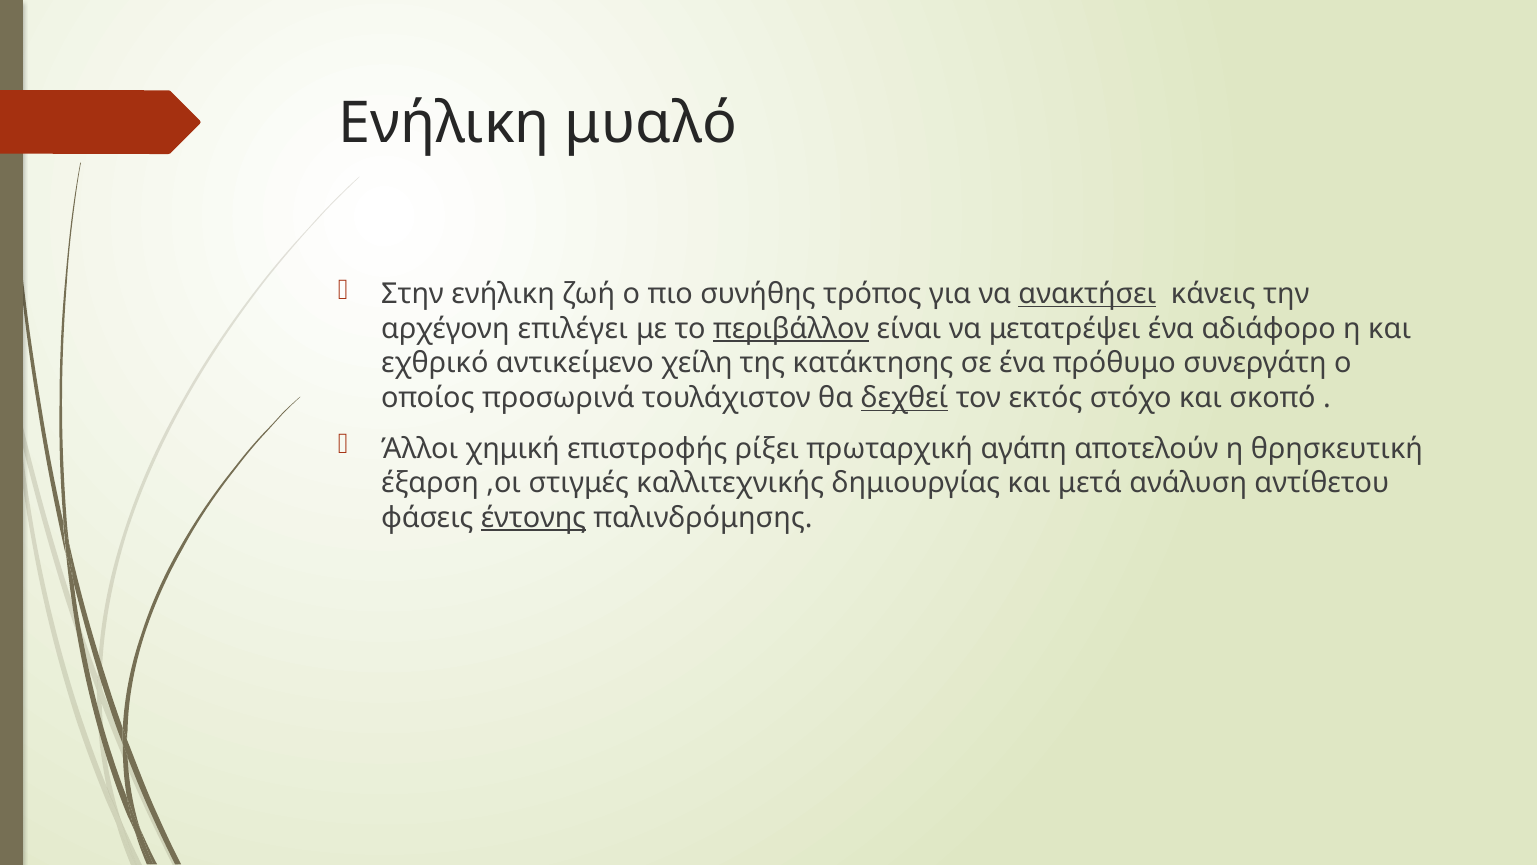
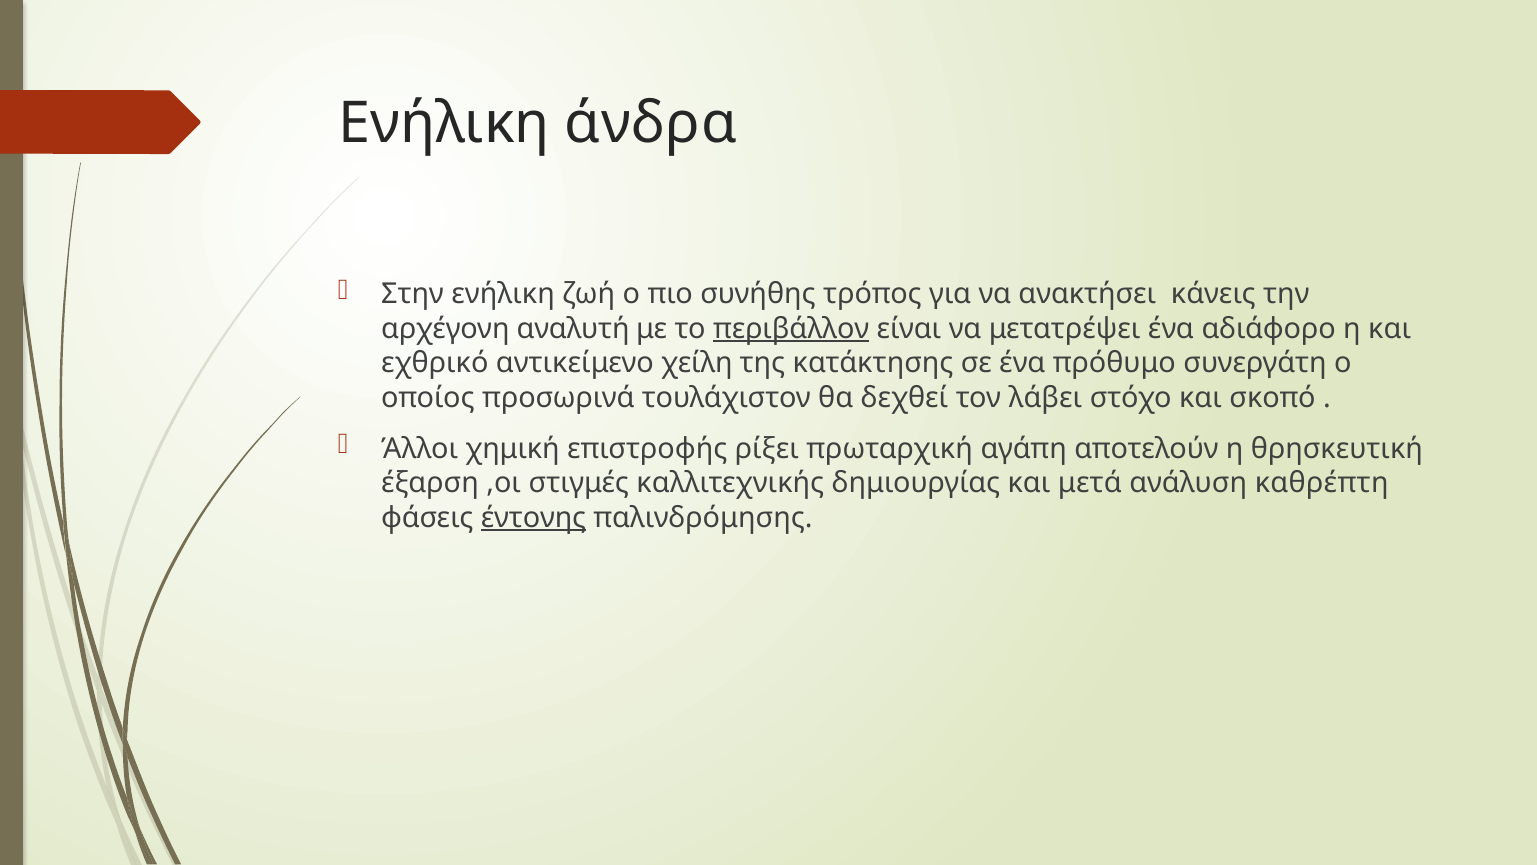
μυαλό: μυαλό -> άνδρα (651, 123)
ανακτήσει underline: present -> none (1087, 294)
επιλέγει: επιλέγει -> αναλυτή (573, 329)
δεχθεί underline: present -> none (905, 398)
εκτός: εκτός -> λάβει (1045, 398)
αντίθετου: αντίθετου -> καθρέπτη (1322, 483)
